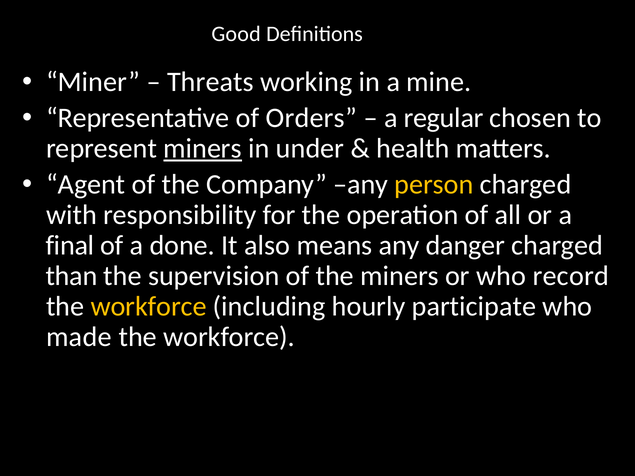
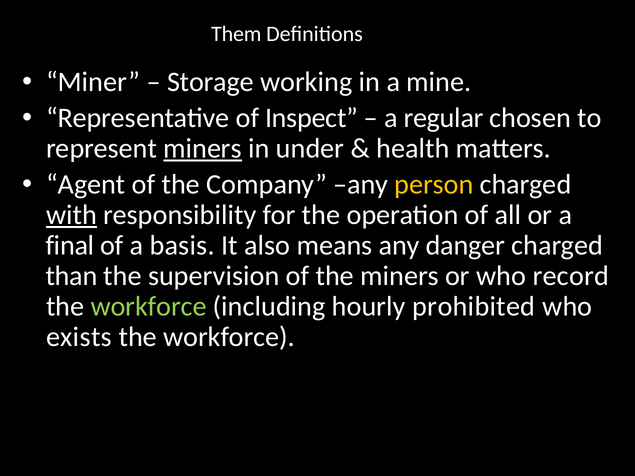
Good: Good -> Them (236, 34)
Threats: Threats -> Storage (211, 82)
Orders: Orders -> Inspect (312, 118)
with underline: none -> present (71, 215)
done: done -> basis (182, 246)
workforce colour: yellow -> light green (149, 307)
participate: participate -> prohibited (474, 307)
made: made -> exists (79, 337)
